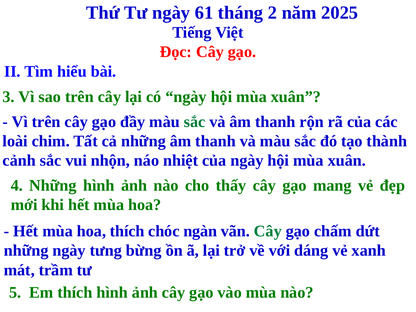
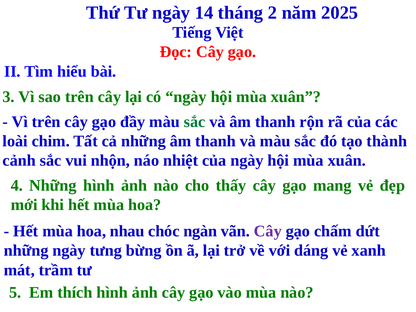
61: 61 -> 14 (204, 13)
hoa thích: thích -> nhau (127, 231)
Cây colour: green -> purple (268, 231)
